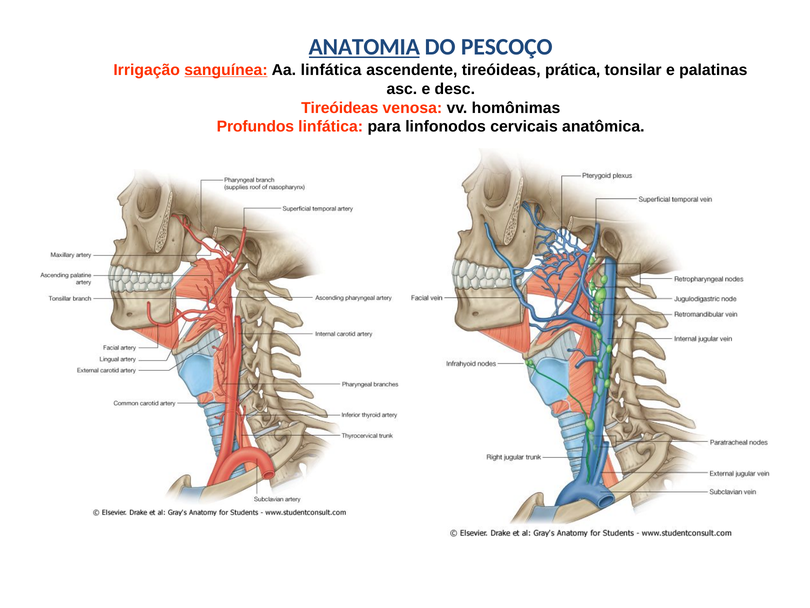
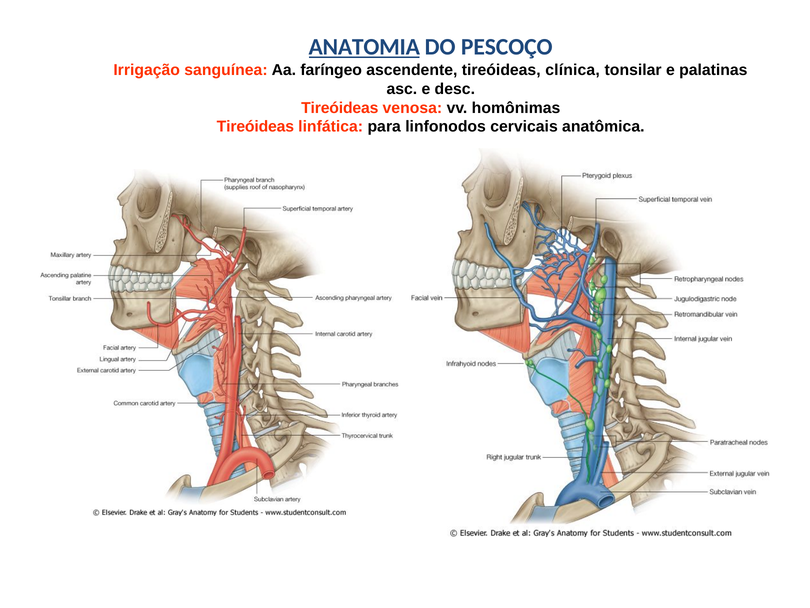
sanguínea underline: present -> none (226, 70)
Aa linfática: linfática -> faríngeo (331, 70)
prática: prática -> clínica (573, 70)
Profundos: Profundos -> Tireóideas (255, 127)
